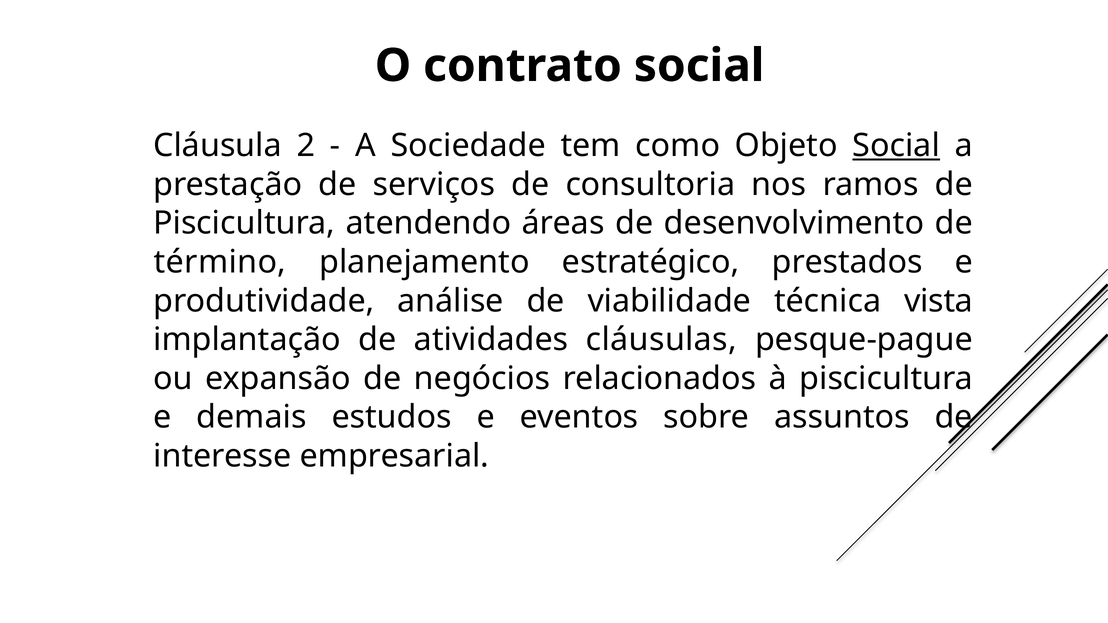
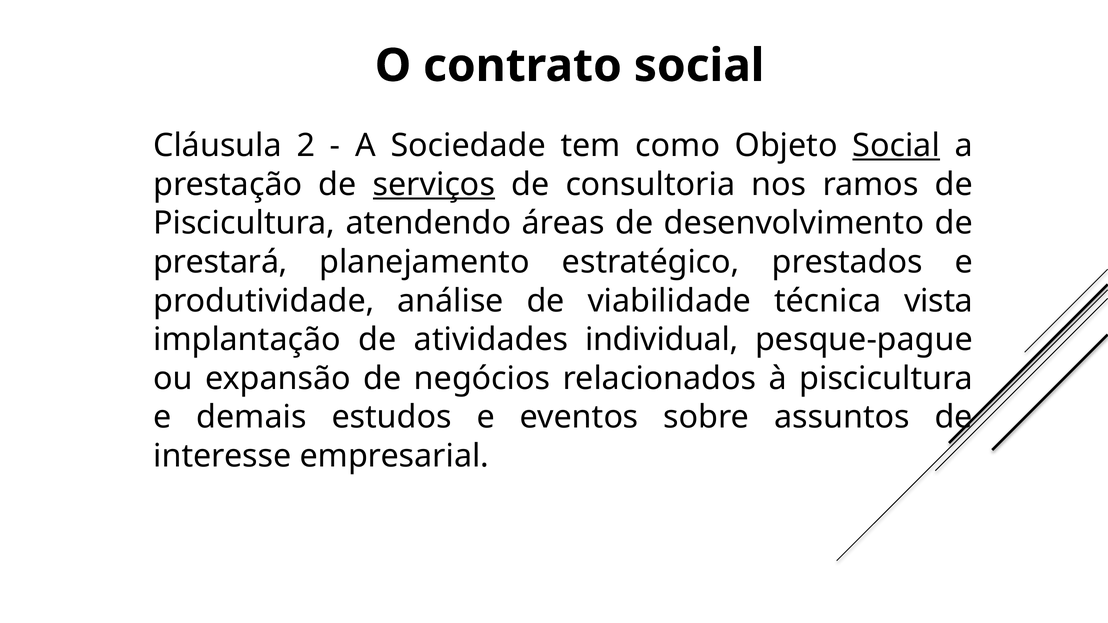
serviços underline: none -> present (434, 185)
término: término -> prestará (220, 262)
cláusulas: cláusulas -> individual (662, 340)
